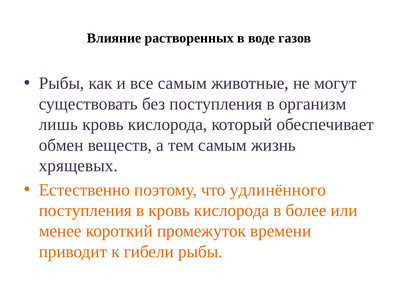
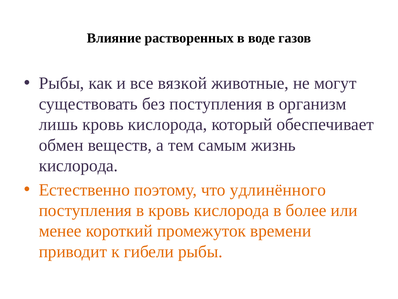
все самым: самым -> вязкой (182, 83)
хрящевых: хрящевых -> кислорода (78, 165)
